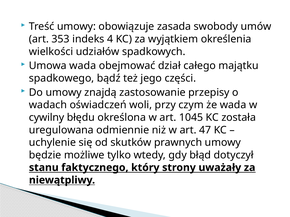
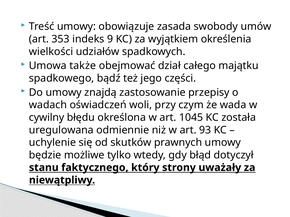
4: 4 -> 9 (110, 39)
Umowa wada: wada -> także (83, 66)
47: 47 -> 93 (205, 130)
